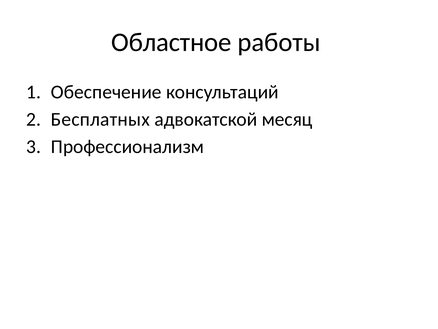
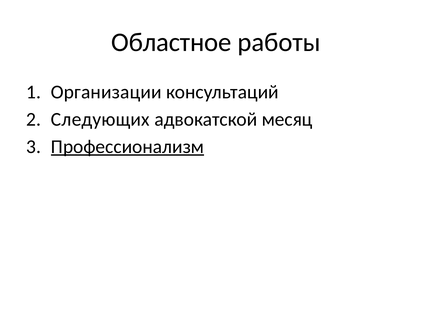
Обеспечение: Обеспечение -> Организации (106, 92)
Бесплатных: Бесплатных -> Следующих (100, 119)
Профессионализм underline: none -> present (127, 146)
